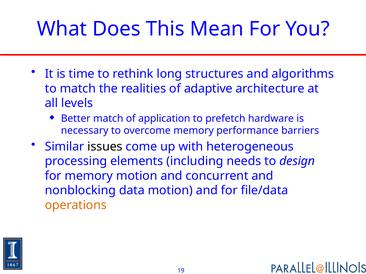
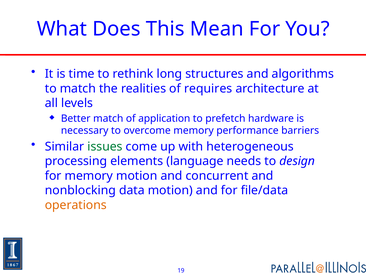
adaptive: adaptive -> requires (208, 89)
issues colour: black -> green (105, 147)
including: including -> language (195, 162)
